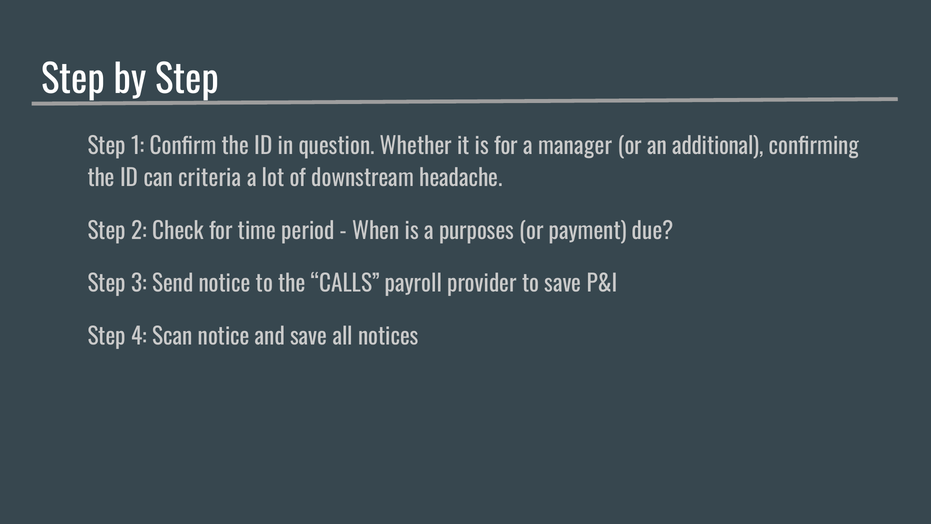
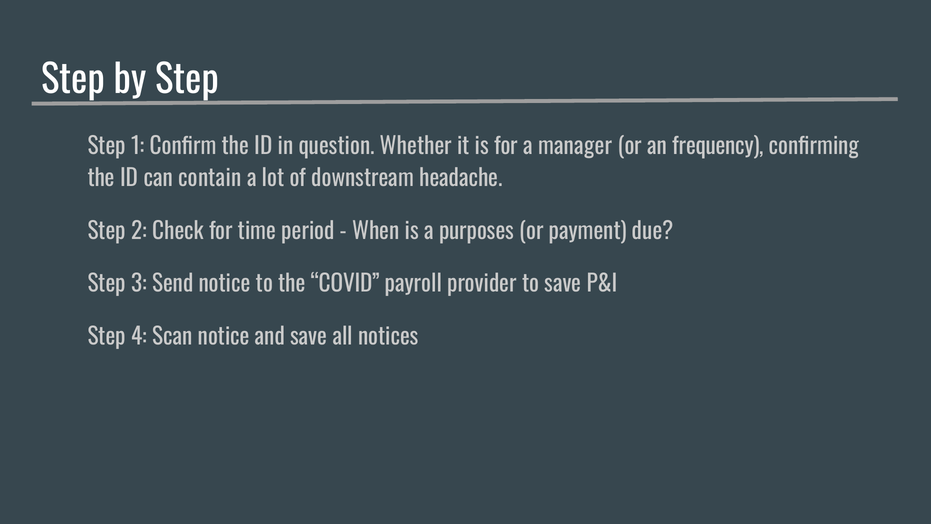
additional: additional -> frequency (718, 146)
criteria: criteria -> contain (210, 179)
CALLS: CALLS -> COVID (345, 284)
